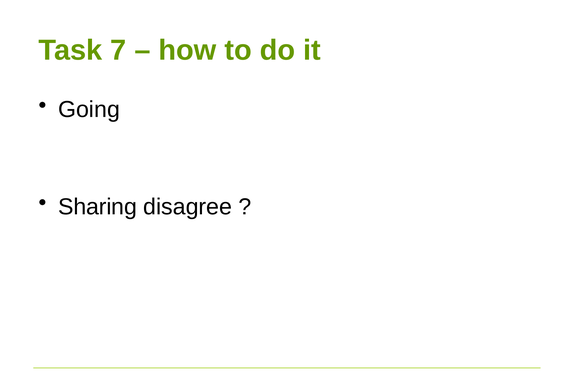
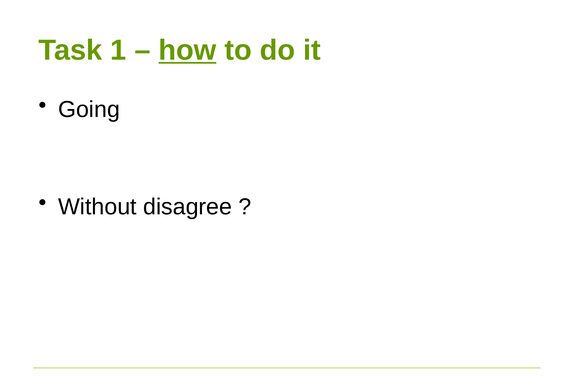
7: 7 -> 1 (118, 50)
how underline: none -> present (187, 50)
Sharing: Sharing -> Without (97, 207)
